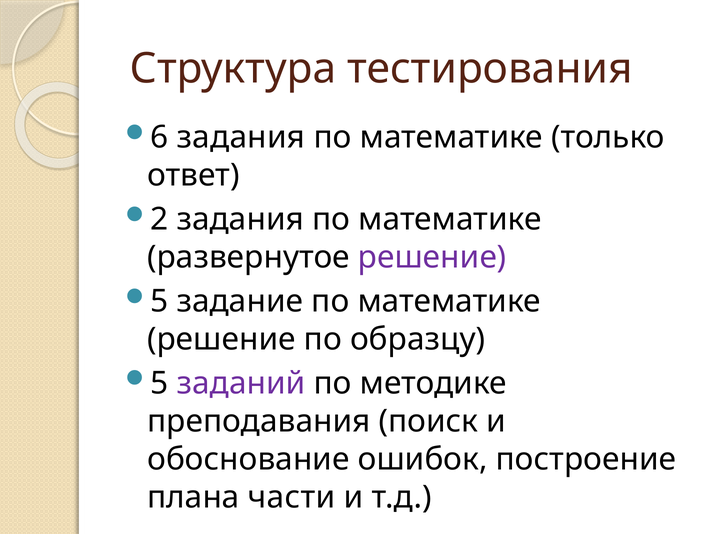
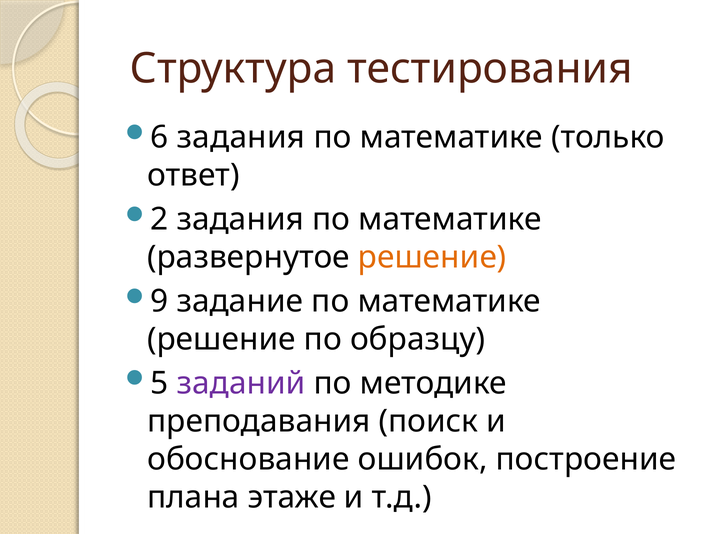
решение colour: purple -> orange (432, 257)
5: 5 -> 9 (160, 301)
части: части -> этаже (292, 497)
